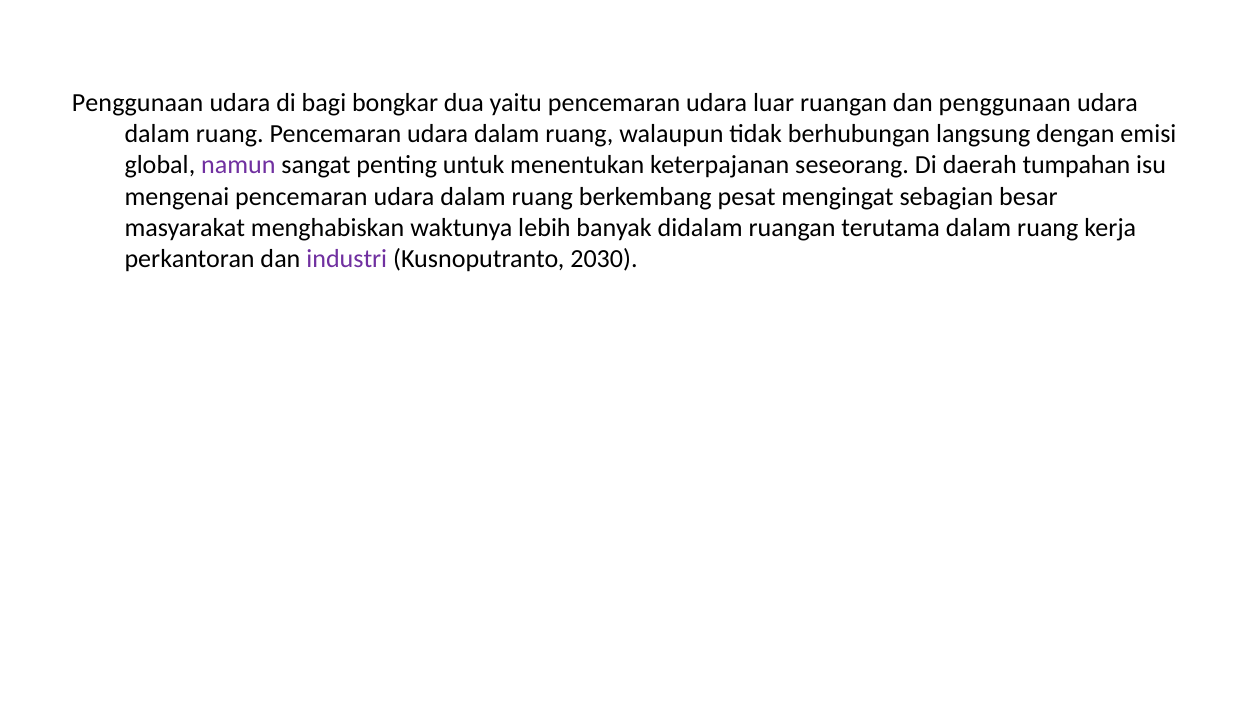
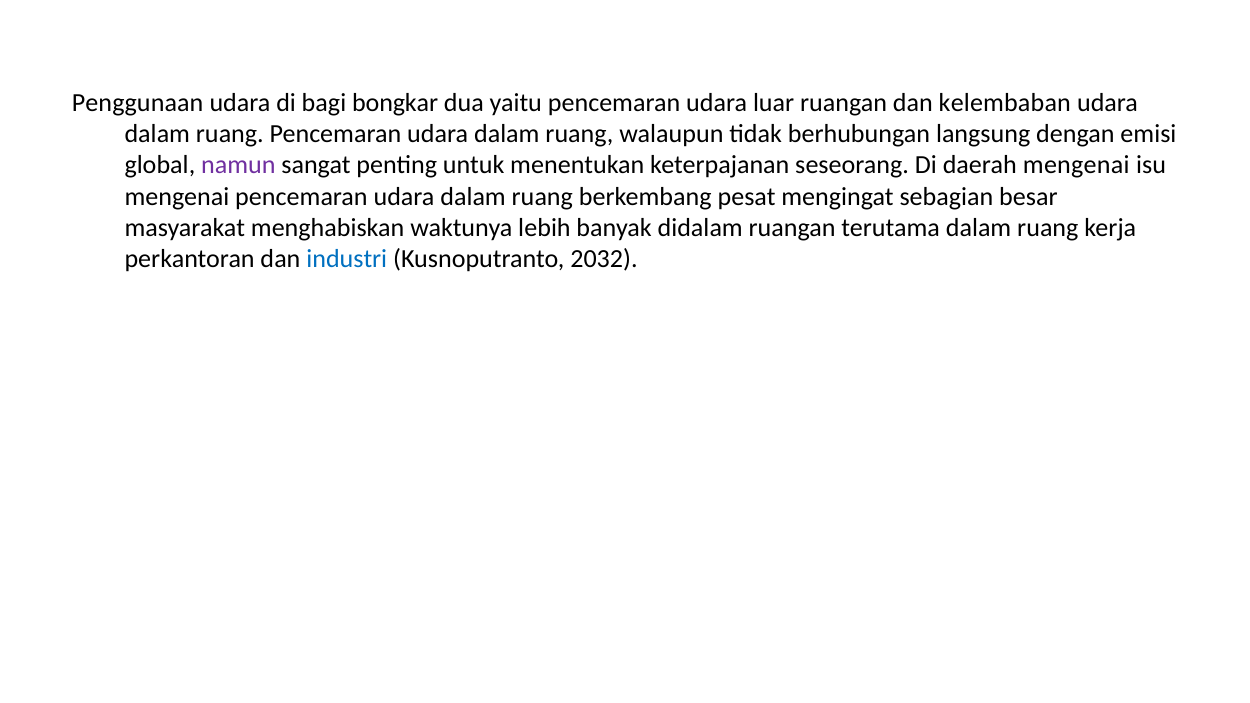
dan penggunaan: penggunaan -> kelembaban (1005, 103)
daerah tumpahan: tumpahan -> mengenai (1076, 165)
industri colour: purple -> blue (347, 259)
2030: 2030 -> 2032 (604, 259)
